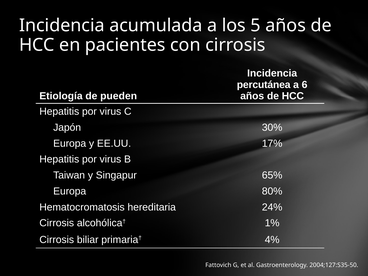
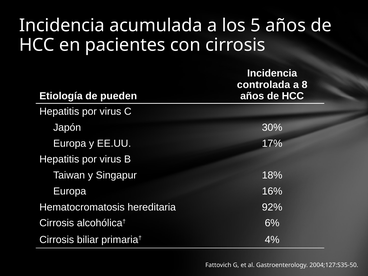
percutánea: percutánea -> controlada (264, 85)
6: 6 -> 8 (305, 85)
65%: 65% -> 18% (272, 175)
80%: 80% -> 16% (272, 191)
24%: 24% -> 92% (272, 207)
1%: 1% -> 6% (272, 223)
